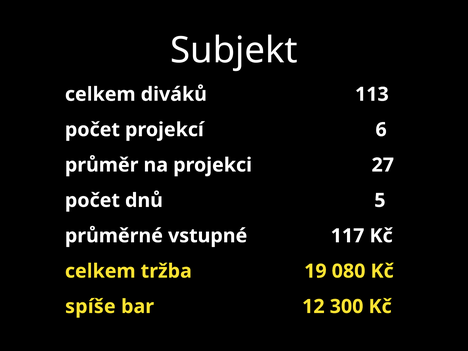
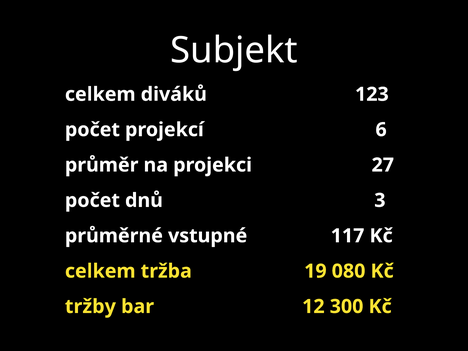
113: 113 -> 123 (372, 94)
5: 5 -> 3 (380, 200)
spíše: spíše -> tržby (90, 307)
